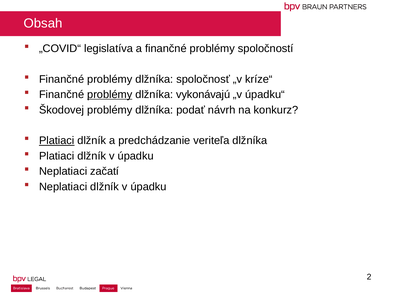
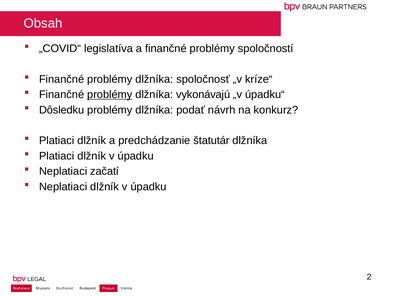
Škodovej: Škodovej -> Dôsledku (62, 110)
Platiaci underline: present -> none (57, 141)
veriteľa: veriteľa -> štatutár (211, 141)
